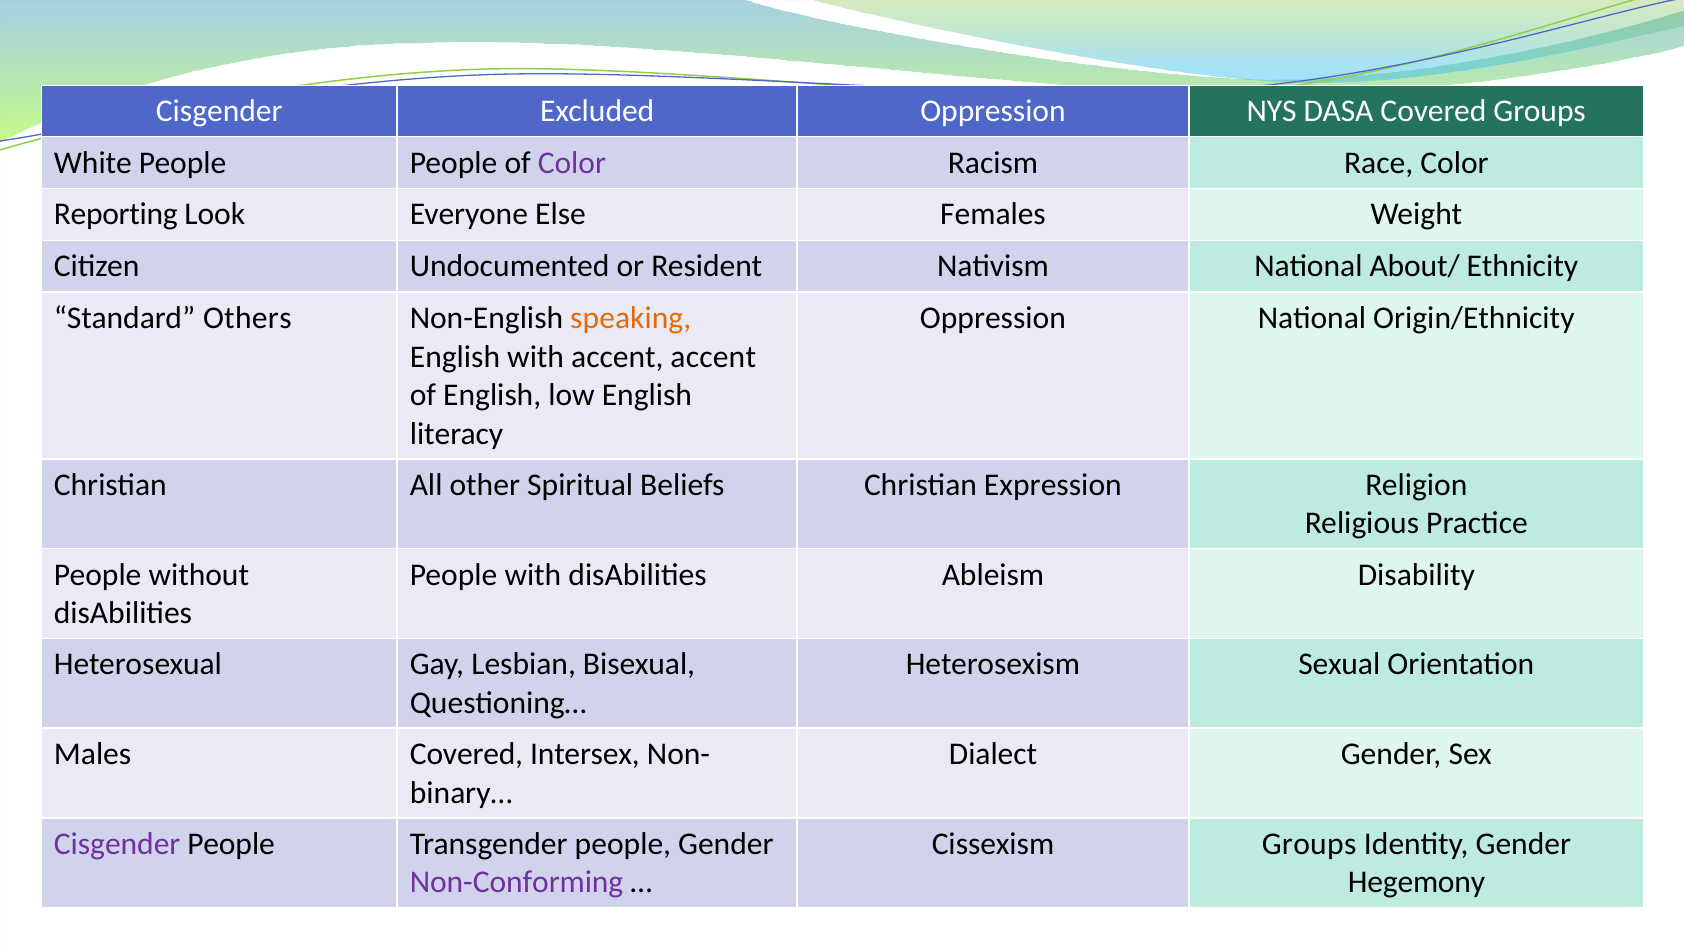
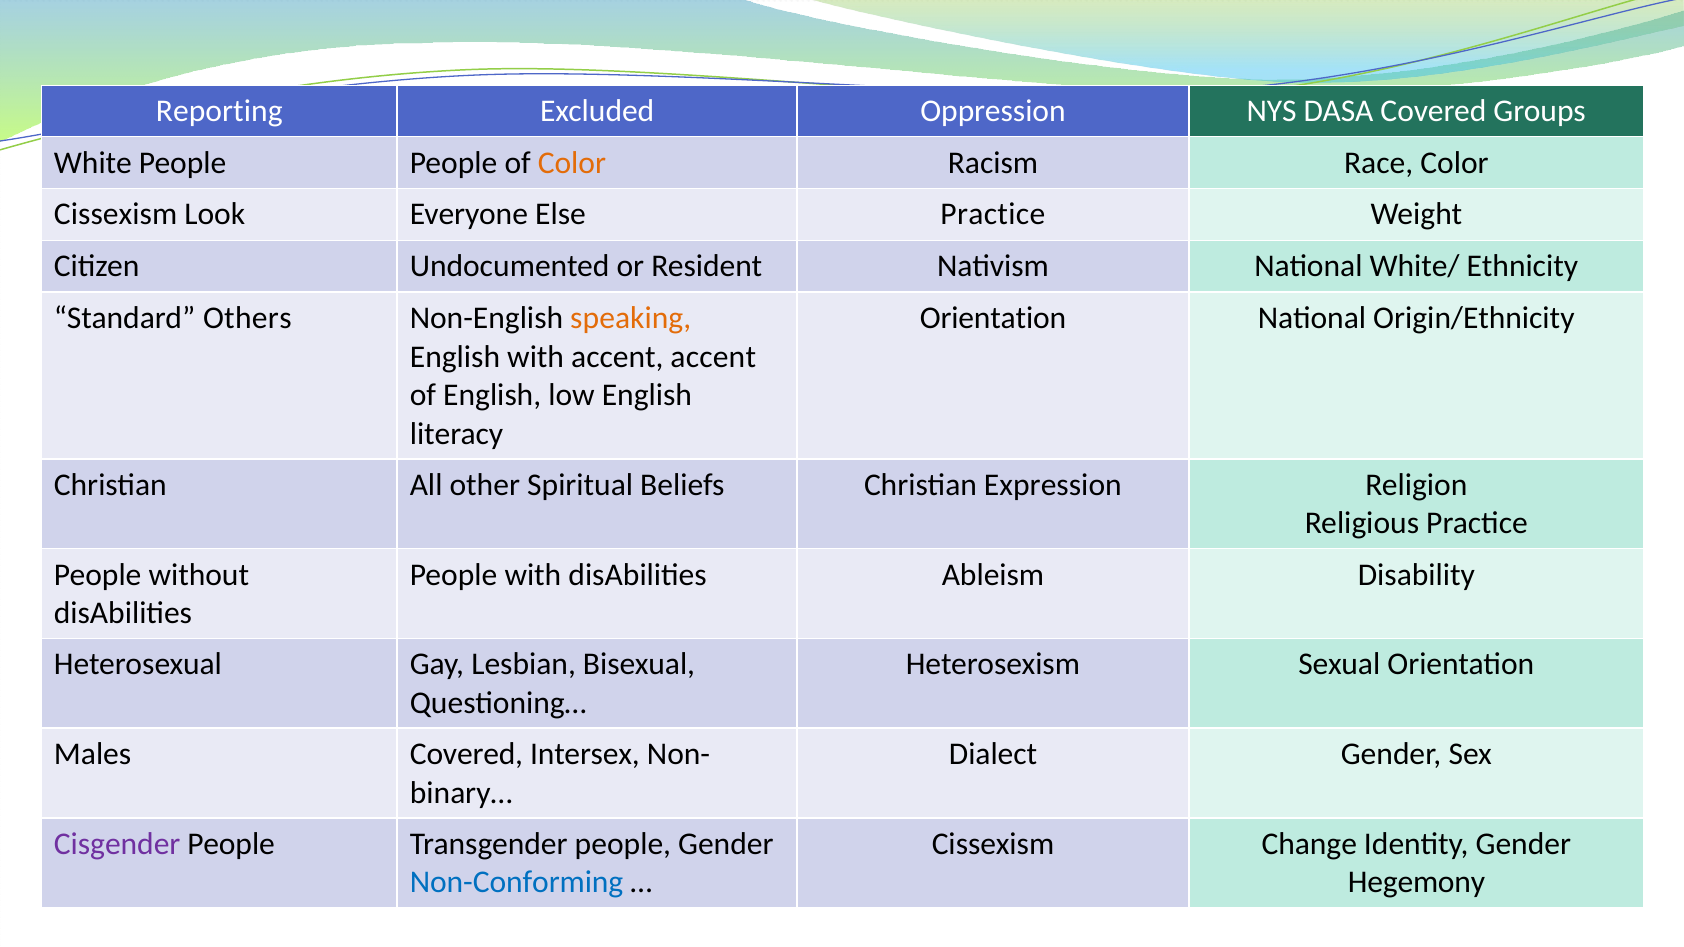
Cisgender: Cisgender -> Reporting (219, 111)
Color colour: purple -> orange (572, 163)
Reporting: Reporting -> Cissexism (116, 215)
Else Females: Females -> Practice (993, 215)
About/: About/ -> White/ (1415, 266)
Oppression: Oppression -> Orientation (993, 318)
Cissexism Groups: Groups -> Change (1309, 844)
Non-Conforming colour: purple -> blue (517, 883)
